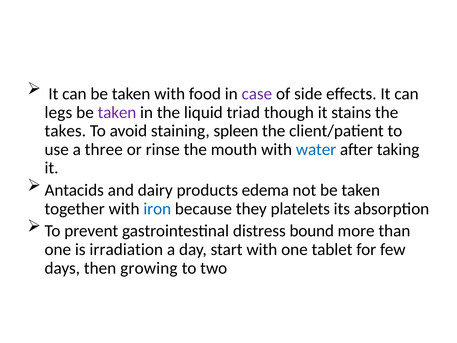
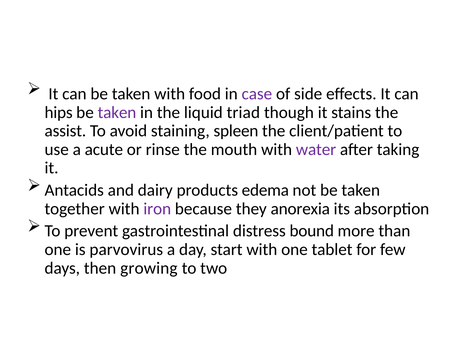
legs: legs -> hips (59, 112)
takes: takes -> assist (65, 131)
three: three -> acute (104, 149)
water colour: blue -> purple (316, 149)
iron colour: blue -> purple (157, 209)
platelets: platelets -> anorexia (300, 209)
irradiation: irradiation -> parvovirus (126, 249)
